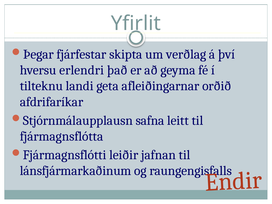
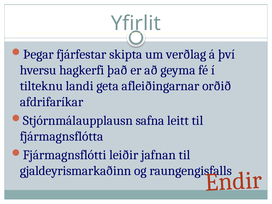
erlendri: erlendri -> hagkerfi (82, 70)
lánsfjármarkaðinum: lánsfjármarkaðinum -> gjaldeyrismarkaðinn (76, 171)
